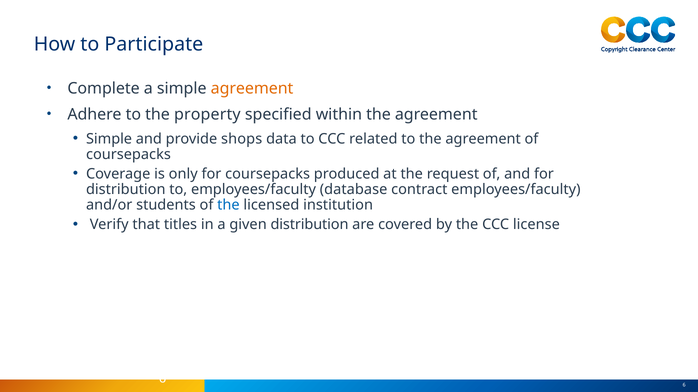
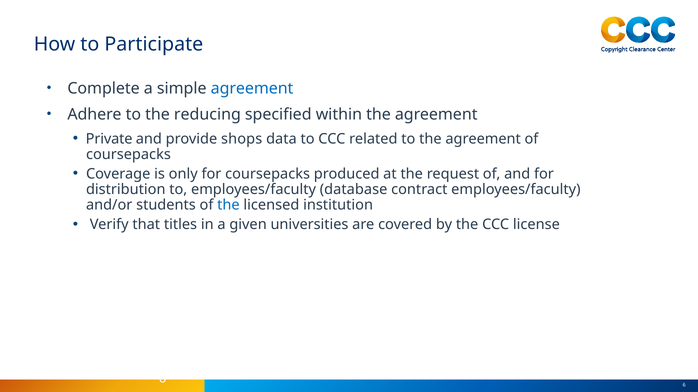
agreement colour: orange -> blue (252, 89)
property: property -> reducing (207, 115)
Simple: Simple -> Private (109, 139)
given distribution: distribution -> universities (309, 225)
